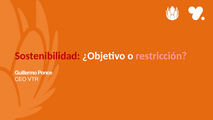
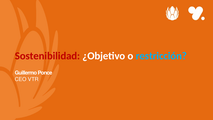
restricción colour: pink -> light blue (161, 56)
